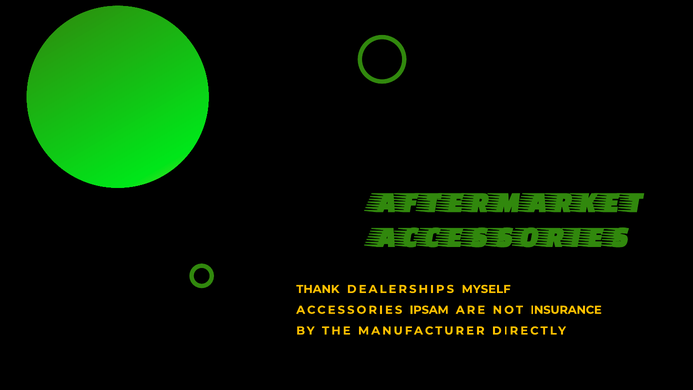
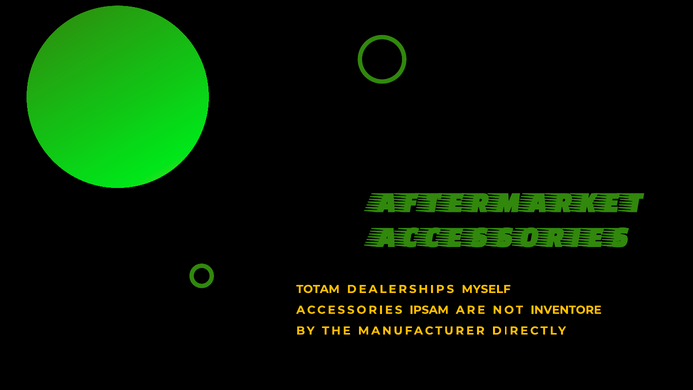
THANK: THANK -> TOTAM (318, 289)
INSURANCE: INSURANCE -> INVENTORE (566, 310)
